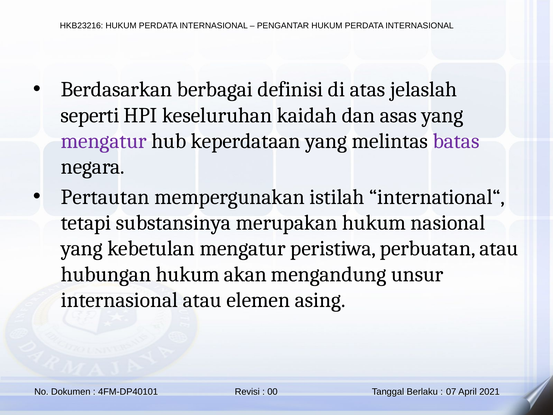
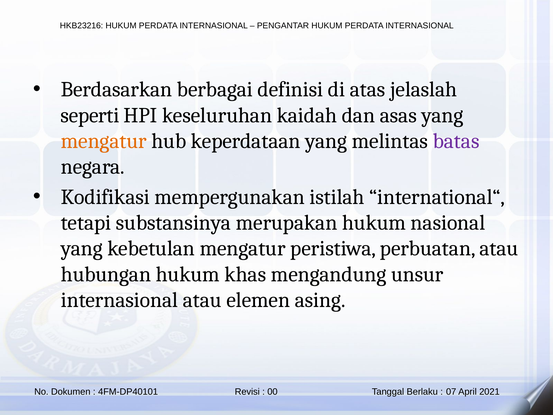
mengatur colour: purple -> orange (104, 141)
Pertautan: Pertautan -> Kodifikasi (105, 197)
akan: akan -> khas (245, 274)
